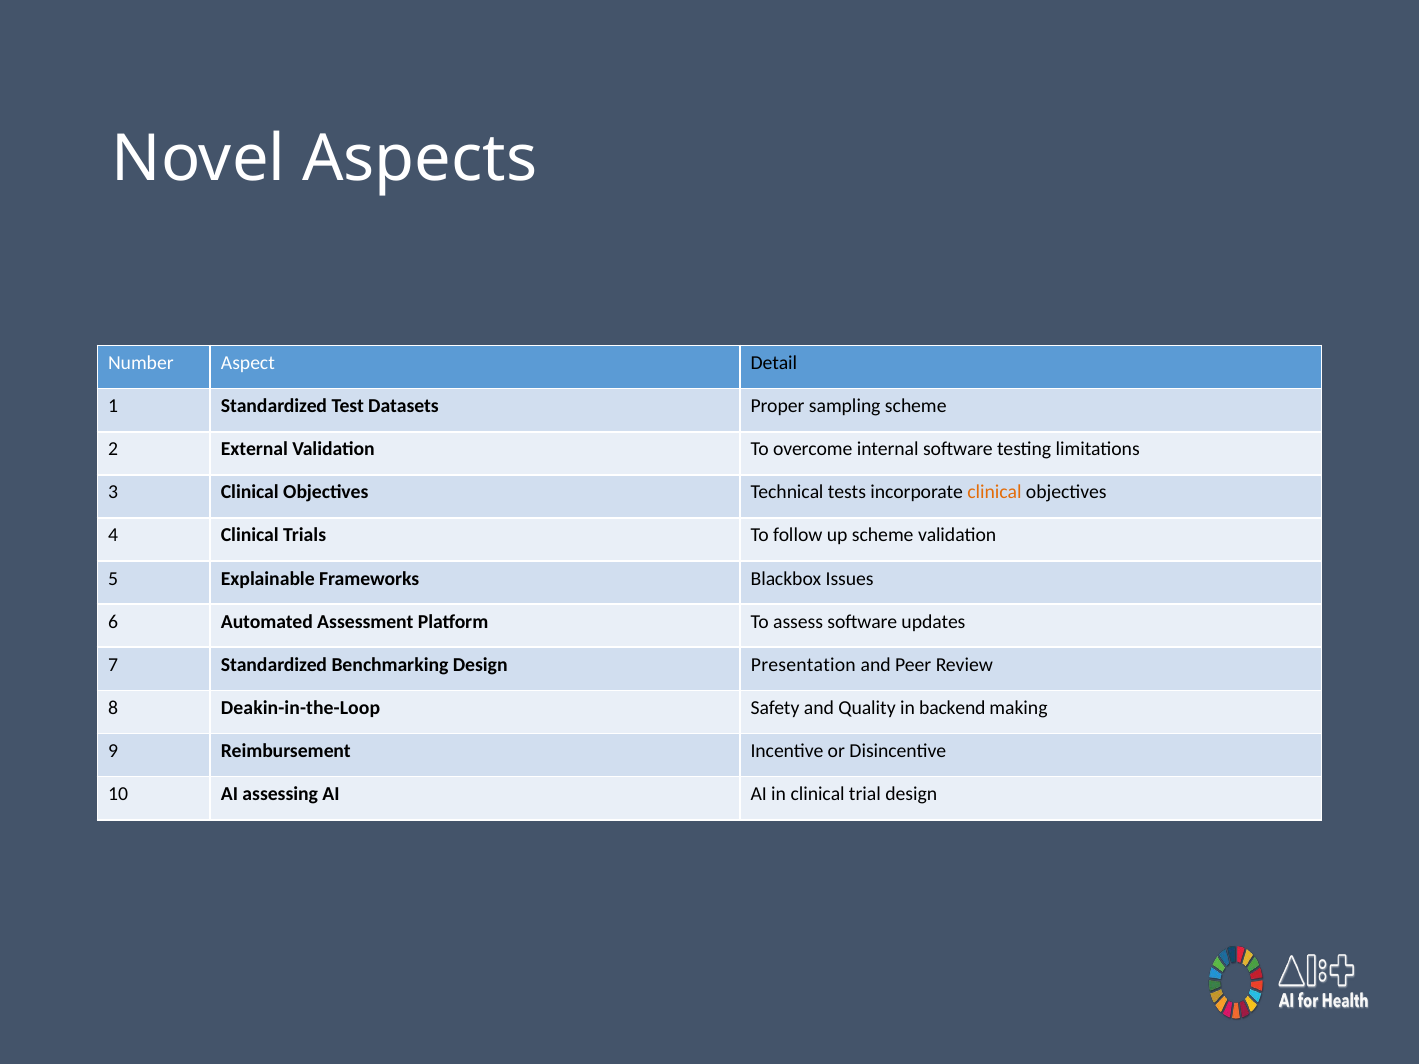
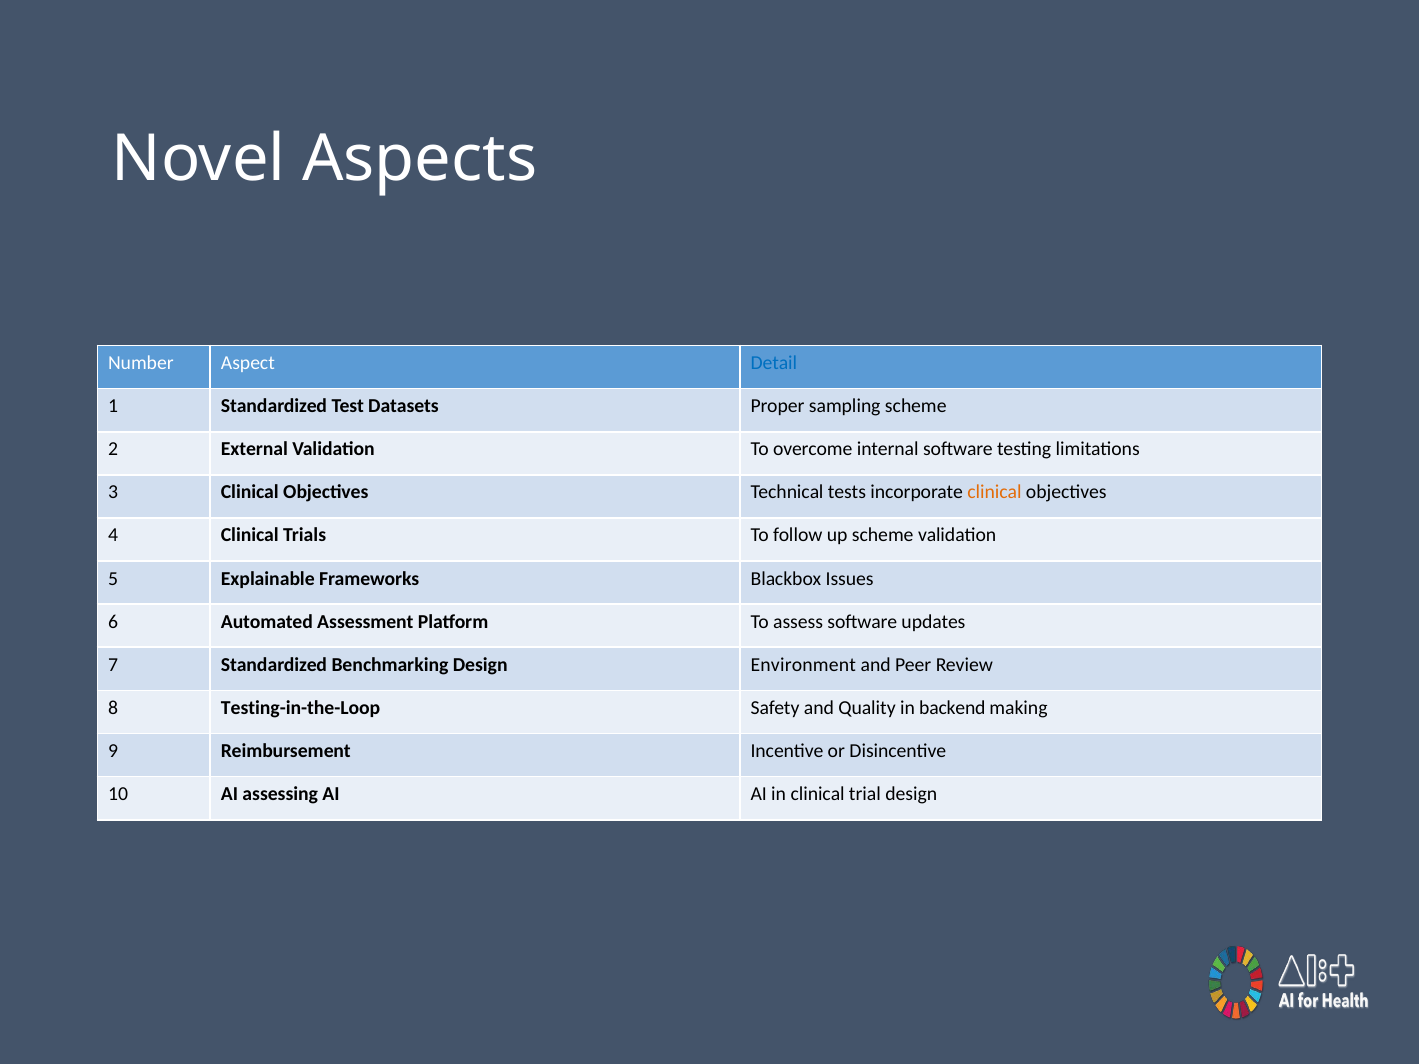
Detail colour: black -> blue (774, 363)
Presentation: Presentation -> Environment (803, 665)
Deakin-in-the-Loop: Deakin-in-the-Loop -> Testing-in-the-Loop (301, 708)
